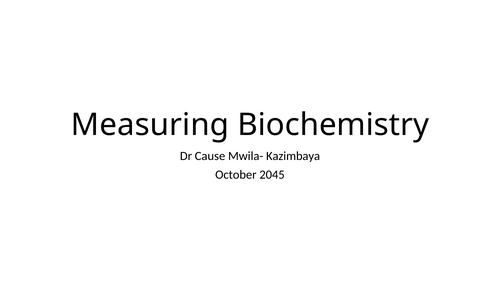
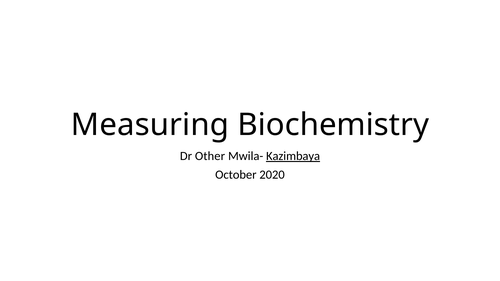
Cause: Cause -> Other (210, 156)
Kazimbaya underline: none -> present (293, 156)
2045: 2045 -> 2020 (272, 175)
